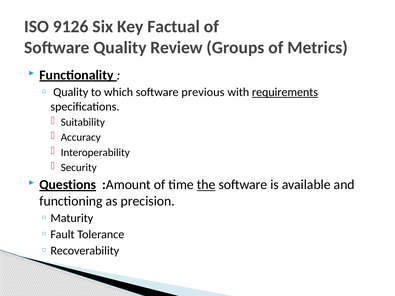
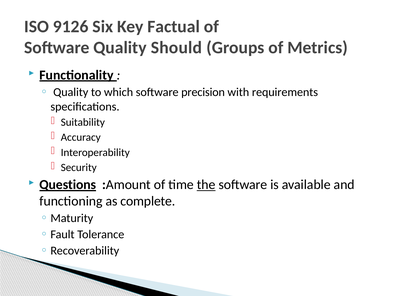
Review: Review -> Should (176, 48)
previous: previous -> precision (203, 92)
requirements underline: present -> none (285, 92)
precision: precision -> complete (148, 201)
